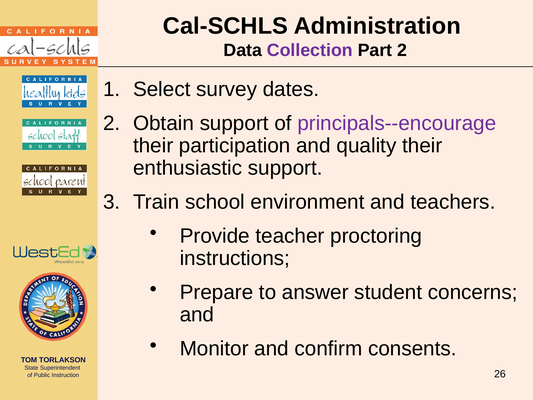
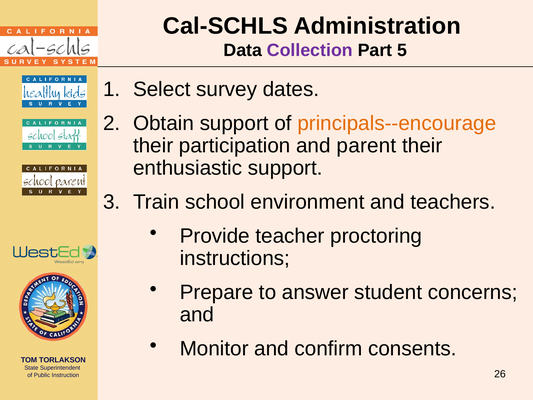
Part 2: 2 -> 5 (402, 50)
principals--encourage colour: purple -> orange (397, 123)
quality: quality -> parent (366, 146)
